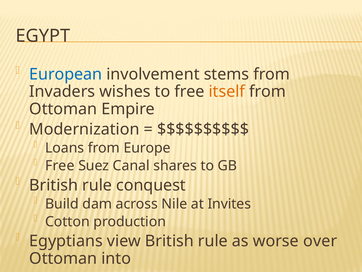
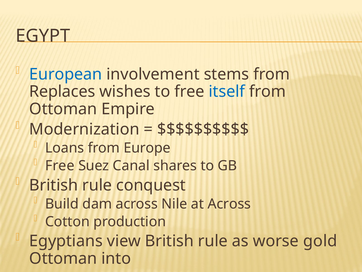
Invaders: Invaders -> Replaces (62, 91)
itself colour: orange -> blue (227, 91)
at Invites: Invites -> Across (229, 203)
over: over -> gold (320, 241)
